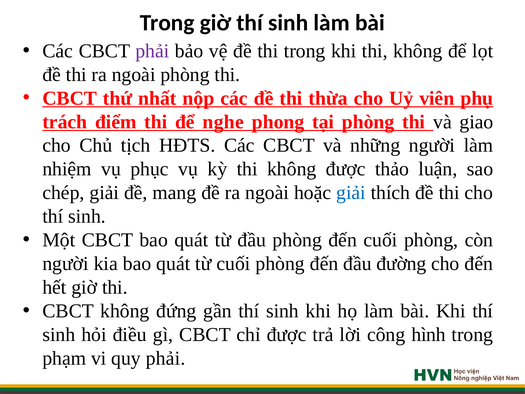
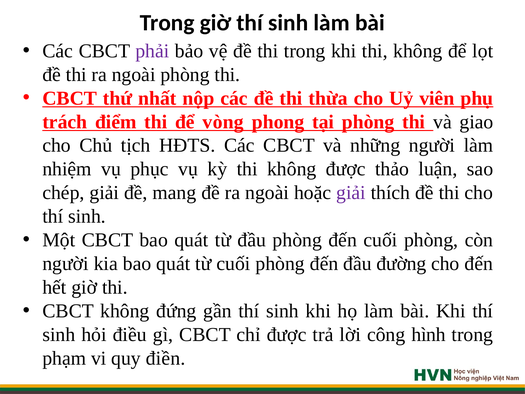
nghe: nghe -> vòng (223, 122)
giải colour: blue -> purple (351, 193)
quy phải: phải -> điền (166, 358)
